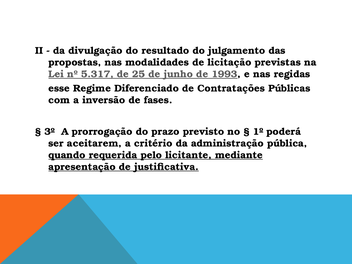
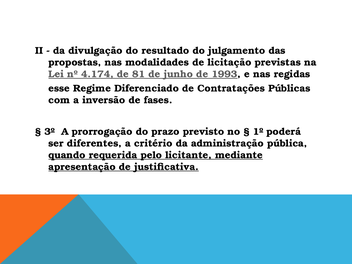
5.317: 5.317 -> 4.174 (97, 74)
25: 25 -> 81 (139, 74)
aceitarem: aceitarem -> diferentes (94, 143)
